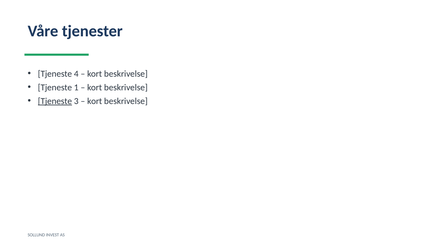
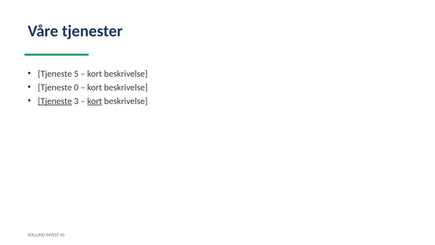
4: 4 -> 5 (76, 74)
1: 1 -> 0 (76, 87)
kort underline: none -> present (95, 101)
